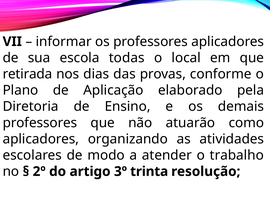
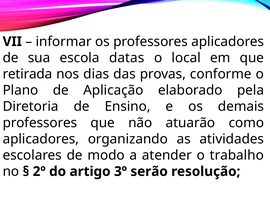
todas: todas -> datas (127, 58)
trinta: trinta -> serão (149, 171)
